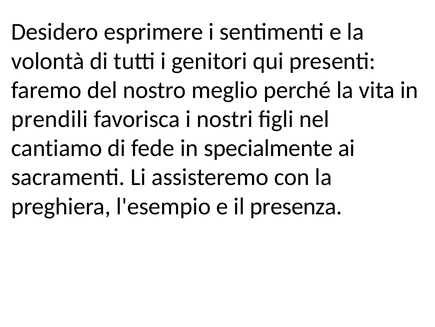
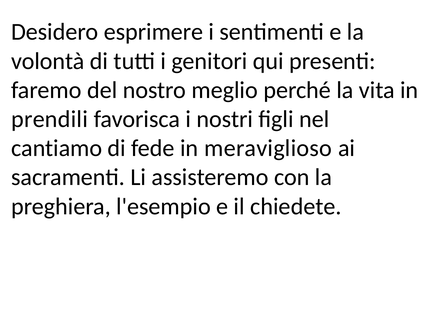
specialmente: specialmente -> meraviglioso (268, 148)
presenza: presenza -> chiedete (296, 206)
